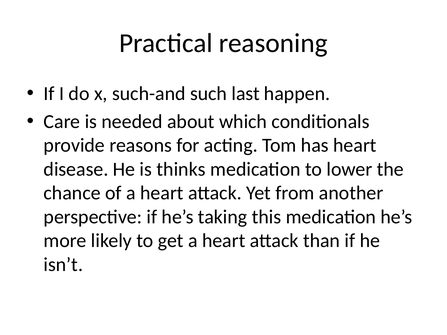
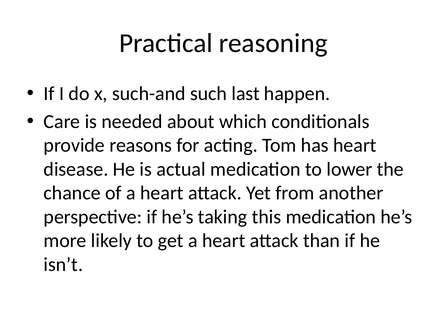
thinks: thinks -> actual (181, 169)
